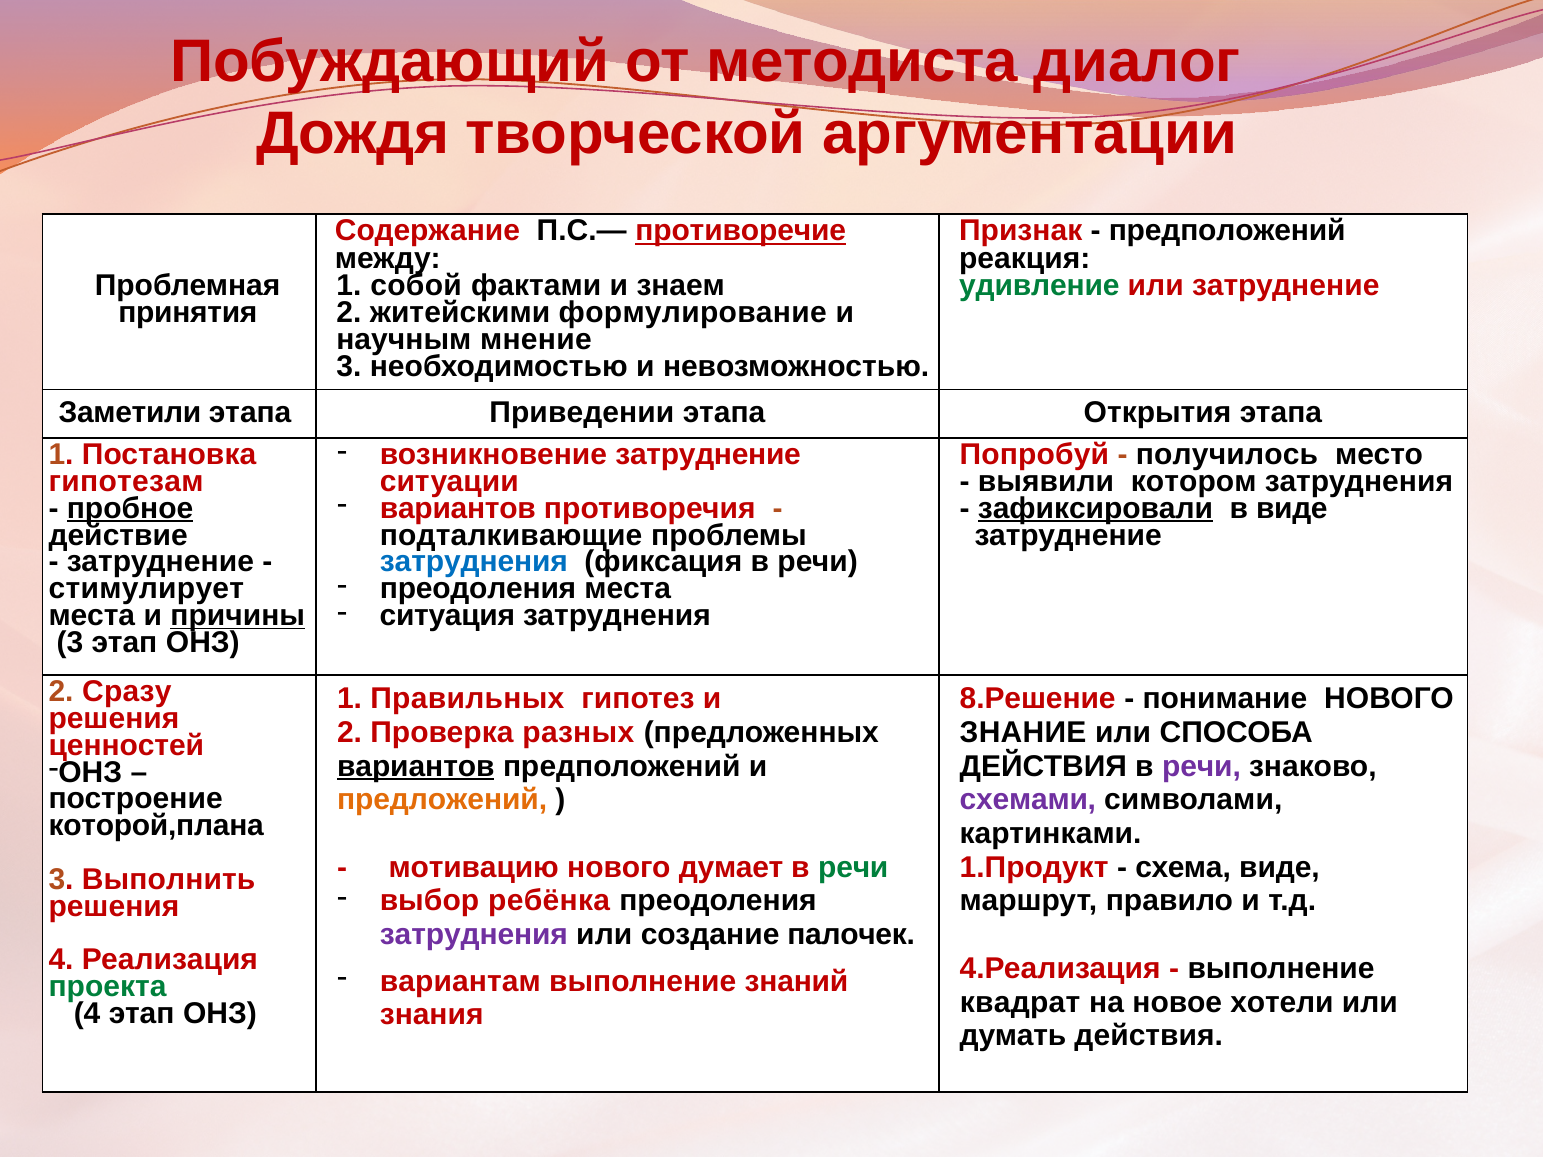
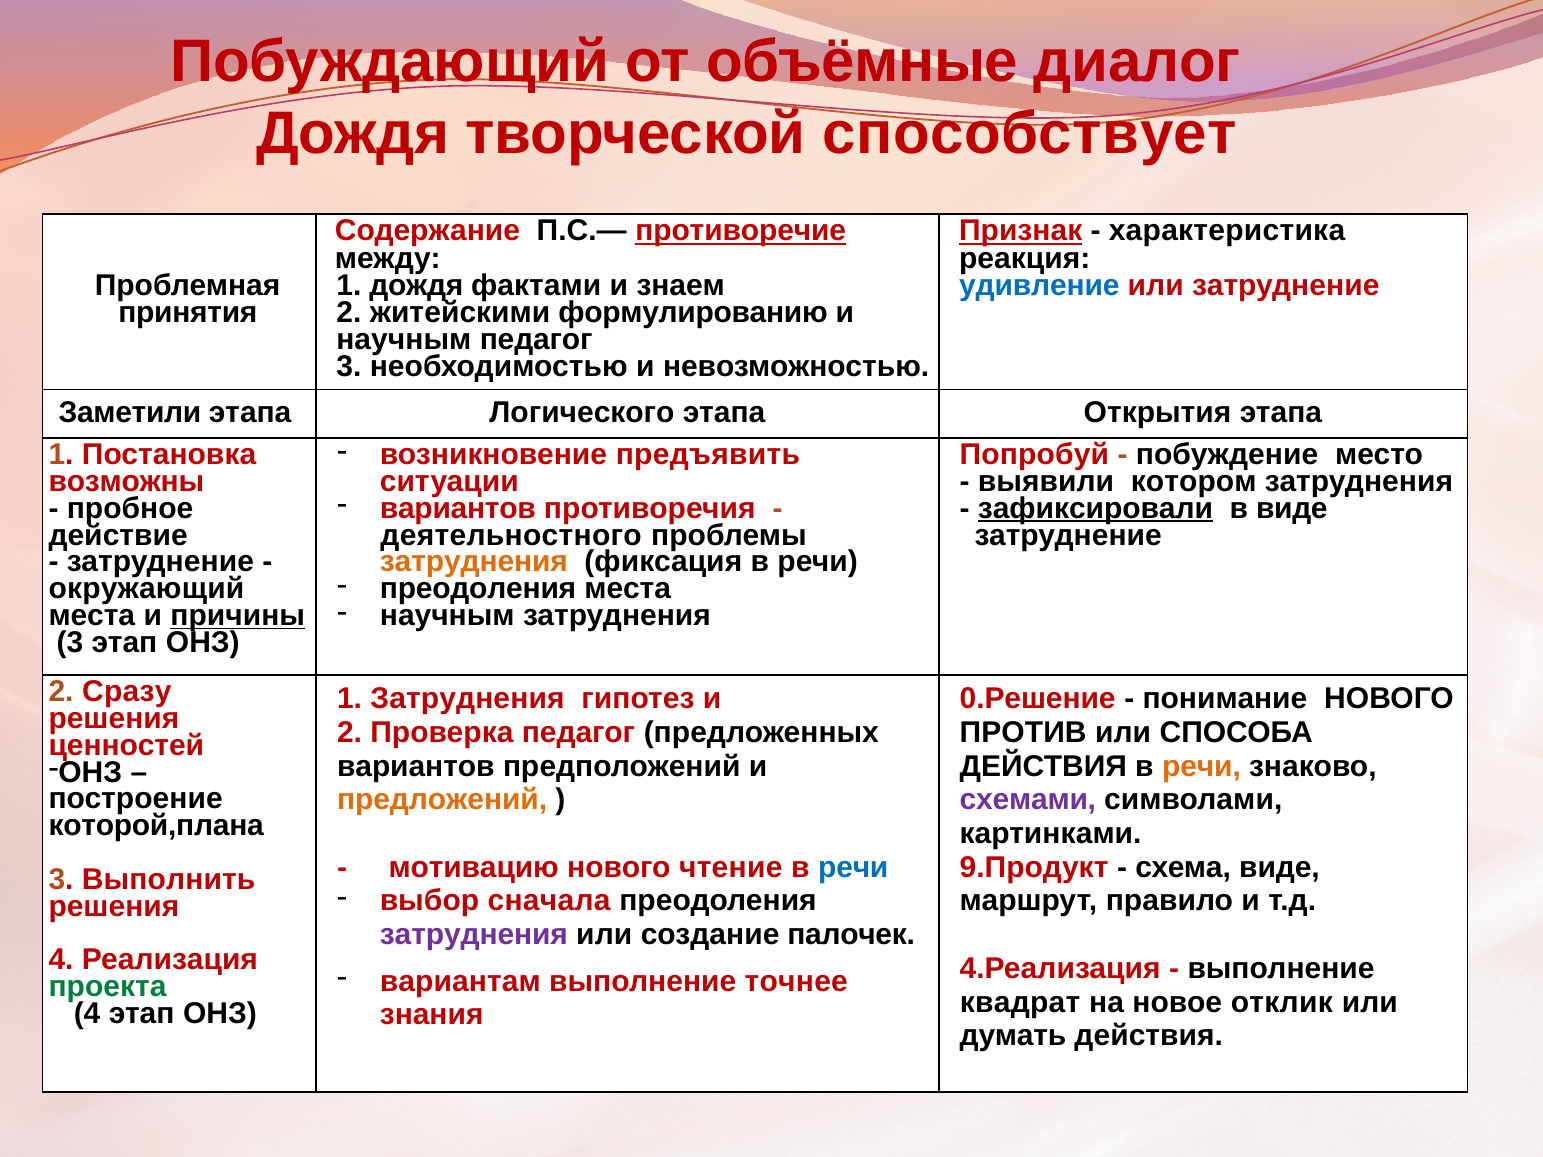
методиста: методиста -> объёмные (862, 62)
аргументации: аргументации -> способствует (1030, 134)
Признак underline: none -> present (1021, 231)
предположений: предположений -> характеристика (1227, 231)
1 собой: собой -> дождя (416, 285)
удивление colour: green -> blue (1039, 285)
формулирование: формулирование -> формулированию (693, 313)
научным мнение: мнение -> педагог (536, 340)
Приведении: Приведении -> Логического (582, 413)
возникновение затруднение: затруднение -> предъявить (708, 455)
получилось: получилось -> побуждение (1227, 455)
гипотезам: гипотезам -> возможны (126, 482)
пробное underline: present -> none (130, 509)
подталкивающие: подталкивающие -> деятельностного (511, 535)
затруднения colour: blue -> orange (474, 562)
стимулирует: стимулирует -> окружающий (146, 589)
ситуация: ситуация -> научным (447, 616)
1 Правильных: Правильных -> Затруднения (467, 699)
8.Решение: 8.Решение -> 0.Решение (1038, 699)
Проверка разных: разных -> педагог (579, 733)
ЗНАНИЕ: ЗНАНИЕ -> ПРОТИВ (1023, 733)
вариантов underline: present -> none (416, 766)
речи colour: purple -> orange (1202, 766)
думает: думает -> чтение (731, 867)
речи colour: green -> blue (853, 867)
1.Продукт: 1.Продукт -> 9.Продукт (1034, 867)
ребёнка: ребёнка -> сначала (549, 901)
знаний: знаний -> точнее (796, 982)
хотели: хотели -> отклик (1282, 1002)
